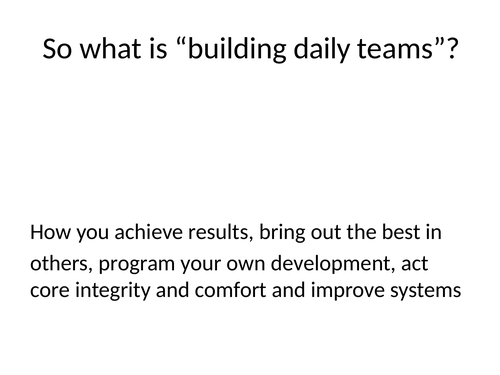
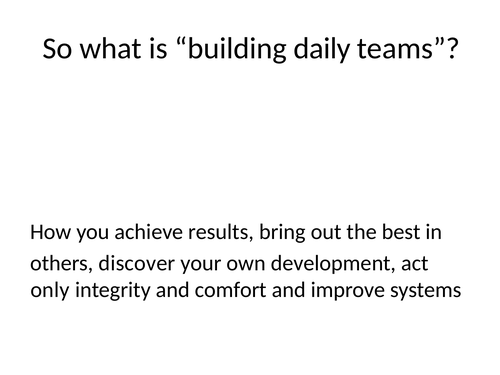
program: program -> discover (137, 263)
core: core -> only (50, 290)
